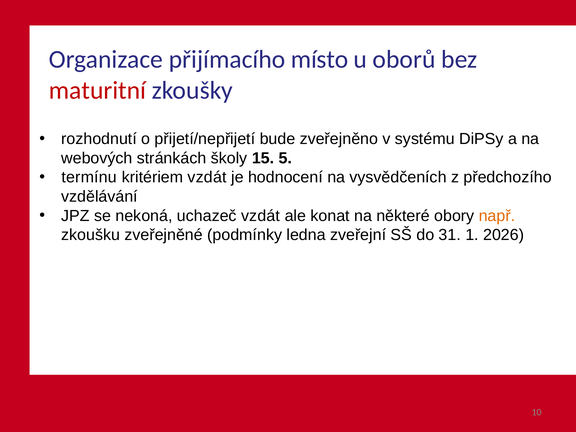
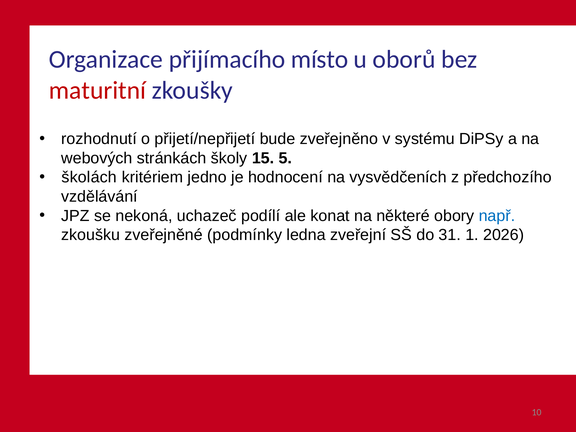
termínu: termínu -> školách (89, 177)
kritériem vzdát: vzdát -> jedno (207, 177)
uchazeč vzdát: vzdát -> podílí (261, 216)
např colour: orange -> blue (497, 216)
